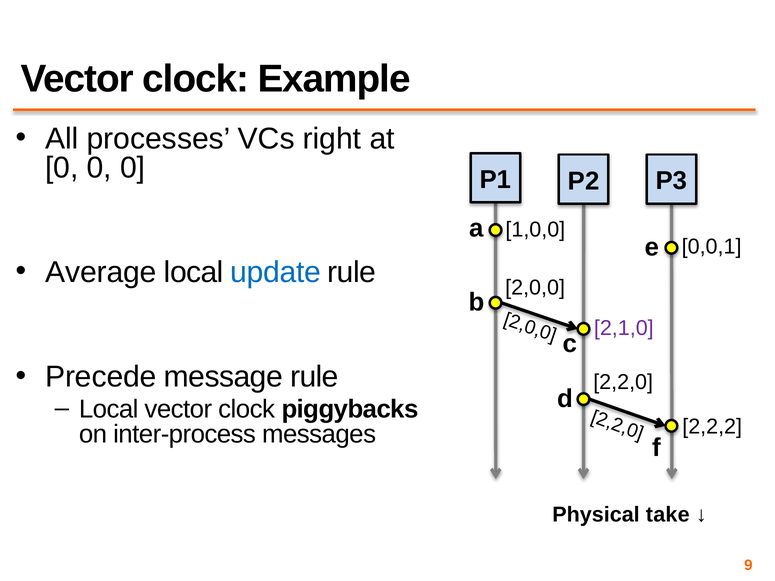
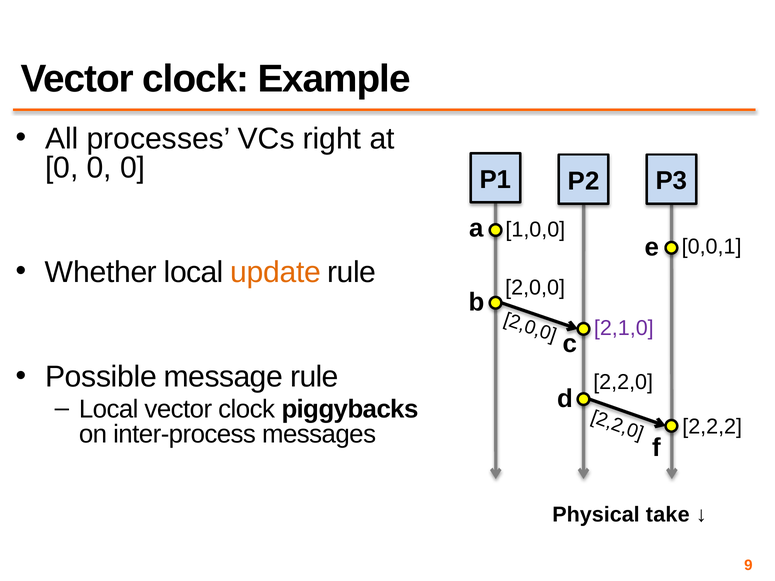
Average: Average -> Whether (101, 272)
update colour: blue -> orange (276, 272)
Precede: Precede -> Possible (101, 377)
